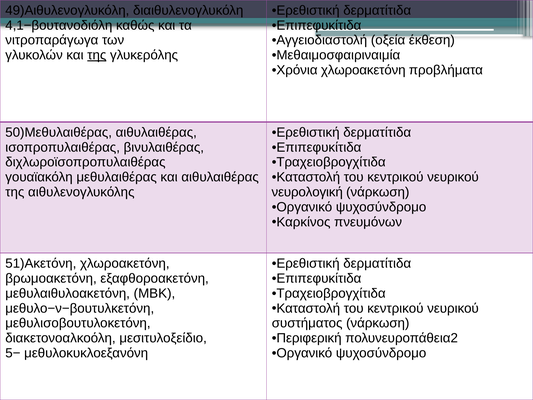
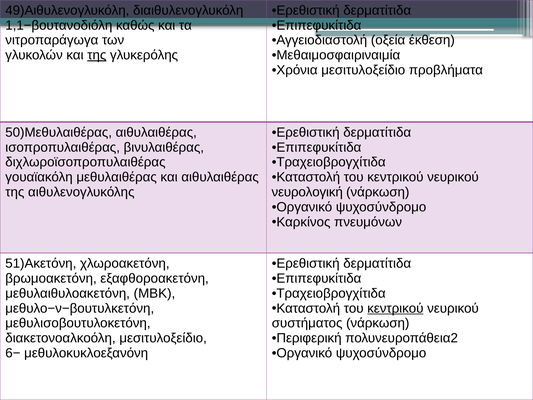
4,1−βουτανοδιόλη: 4,1−βουτανοδιόλη -> 1,1−βουτανοδιόλη (59, 25)
Χρόνια χλωροακετόνη: χλωροακετόνη -> μεσιτυλοξείδιο (363, 70)
κεντρικού underline: none -> present (395, 308)
5−: 5− -> 6− (13, 353)
